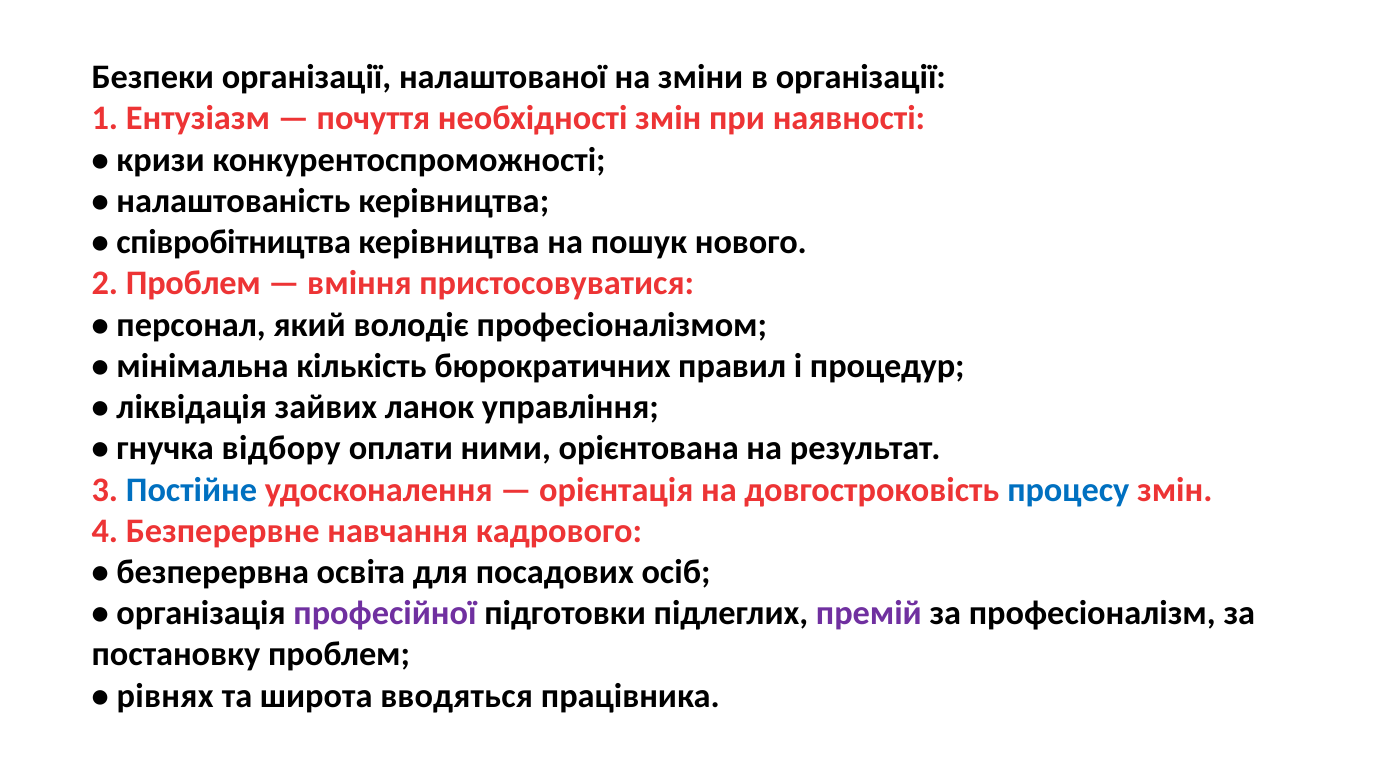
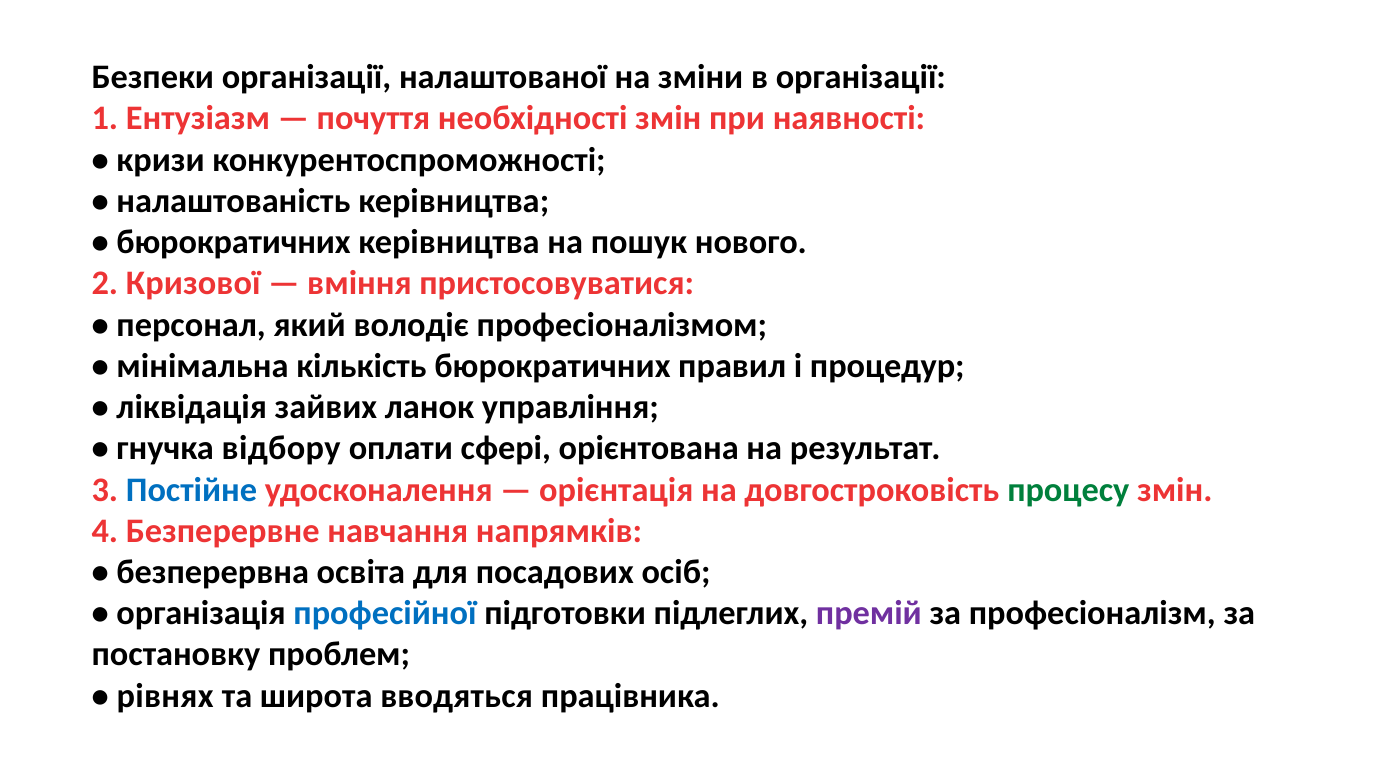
співробітництва: співробітництва -> бюрократичних (234, 242)
2 Проблем: Проблем -> Кризової (193, 284)
ними: ними -> сфері (506, 448)
процесу colour: blue -> green (1068, 490)
кадрового: кадрового -> напрямків (559, 531)
професійної colour: purple -> blue (385, 613)
